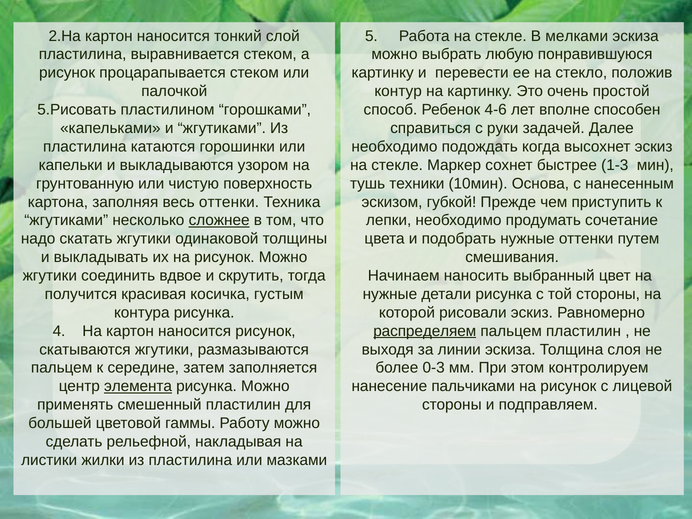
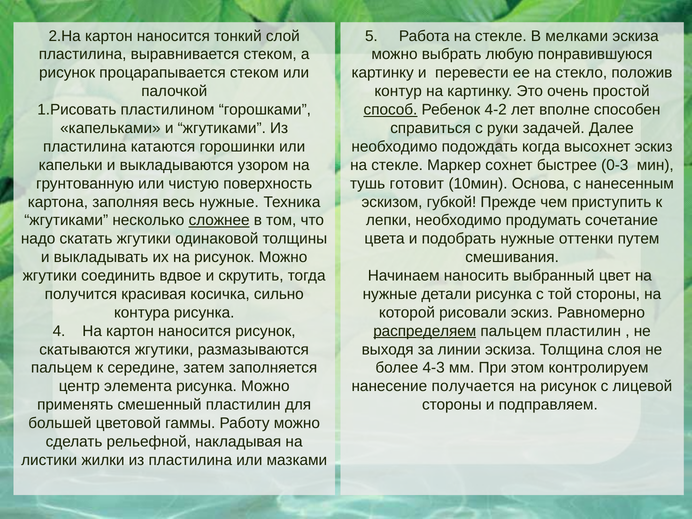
5.Рисовать: 5.Рисовать -> 1.Рисовать (77, 110)
способ underline: none -> present (390, 110)
4-6: 4-6 -> 4-2 (496, 110)
1-3: 1-3 -> 0-3 (615, 165)
техники: техники -> готовит (417, 183)
весь оттенки: оттенки -> нужные (229, 202)
густым: густым -> сильно (279, 294)
0-3: 0-3 -> 4-3 (434, 368)
элемента underline: present -> none (138, 386)
пальчиками: пальчиками -> получается (473, 386)
